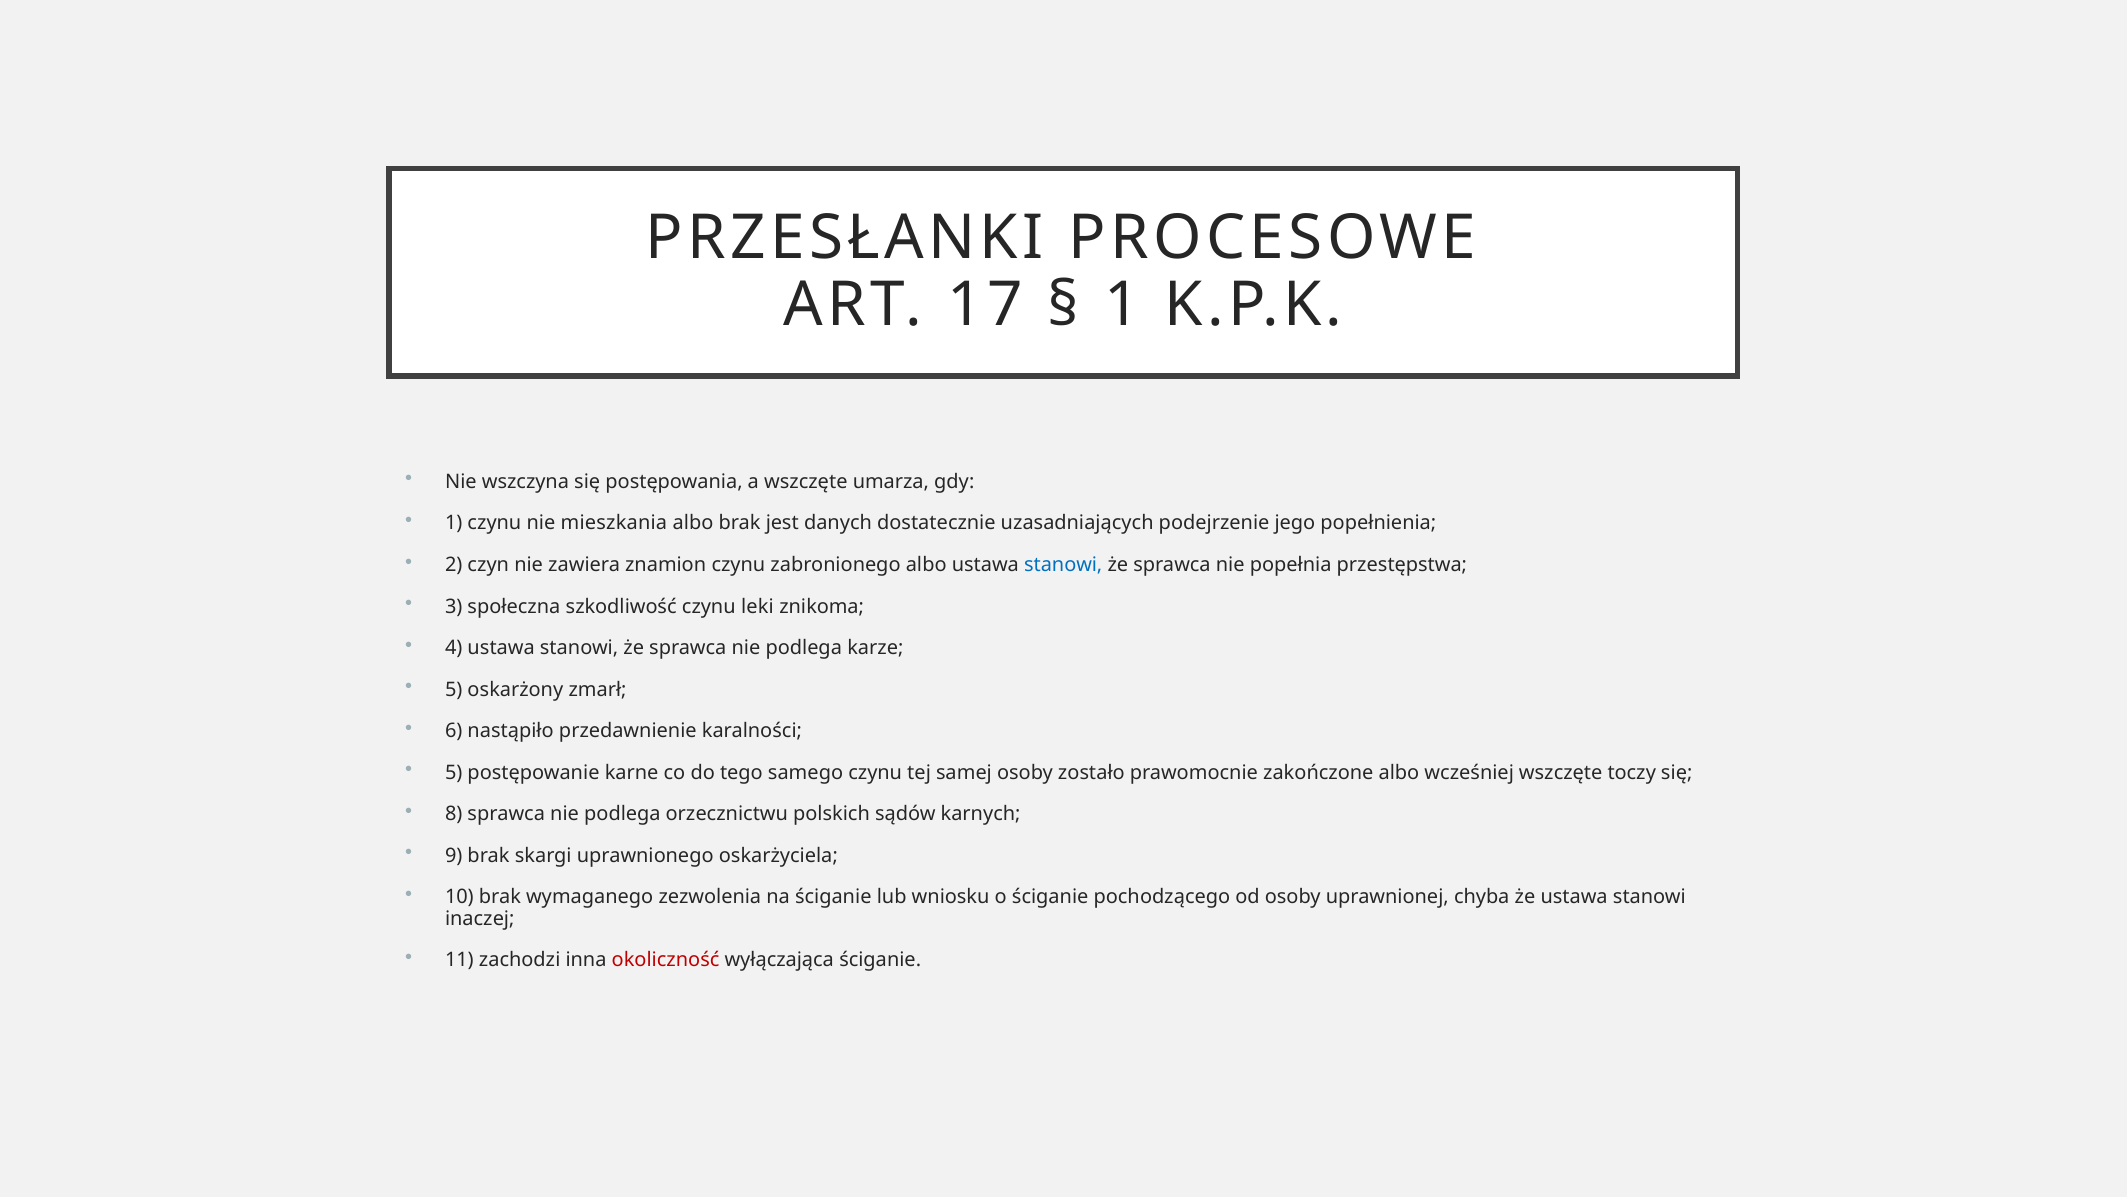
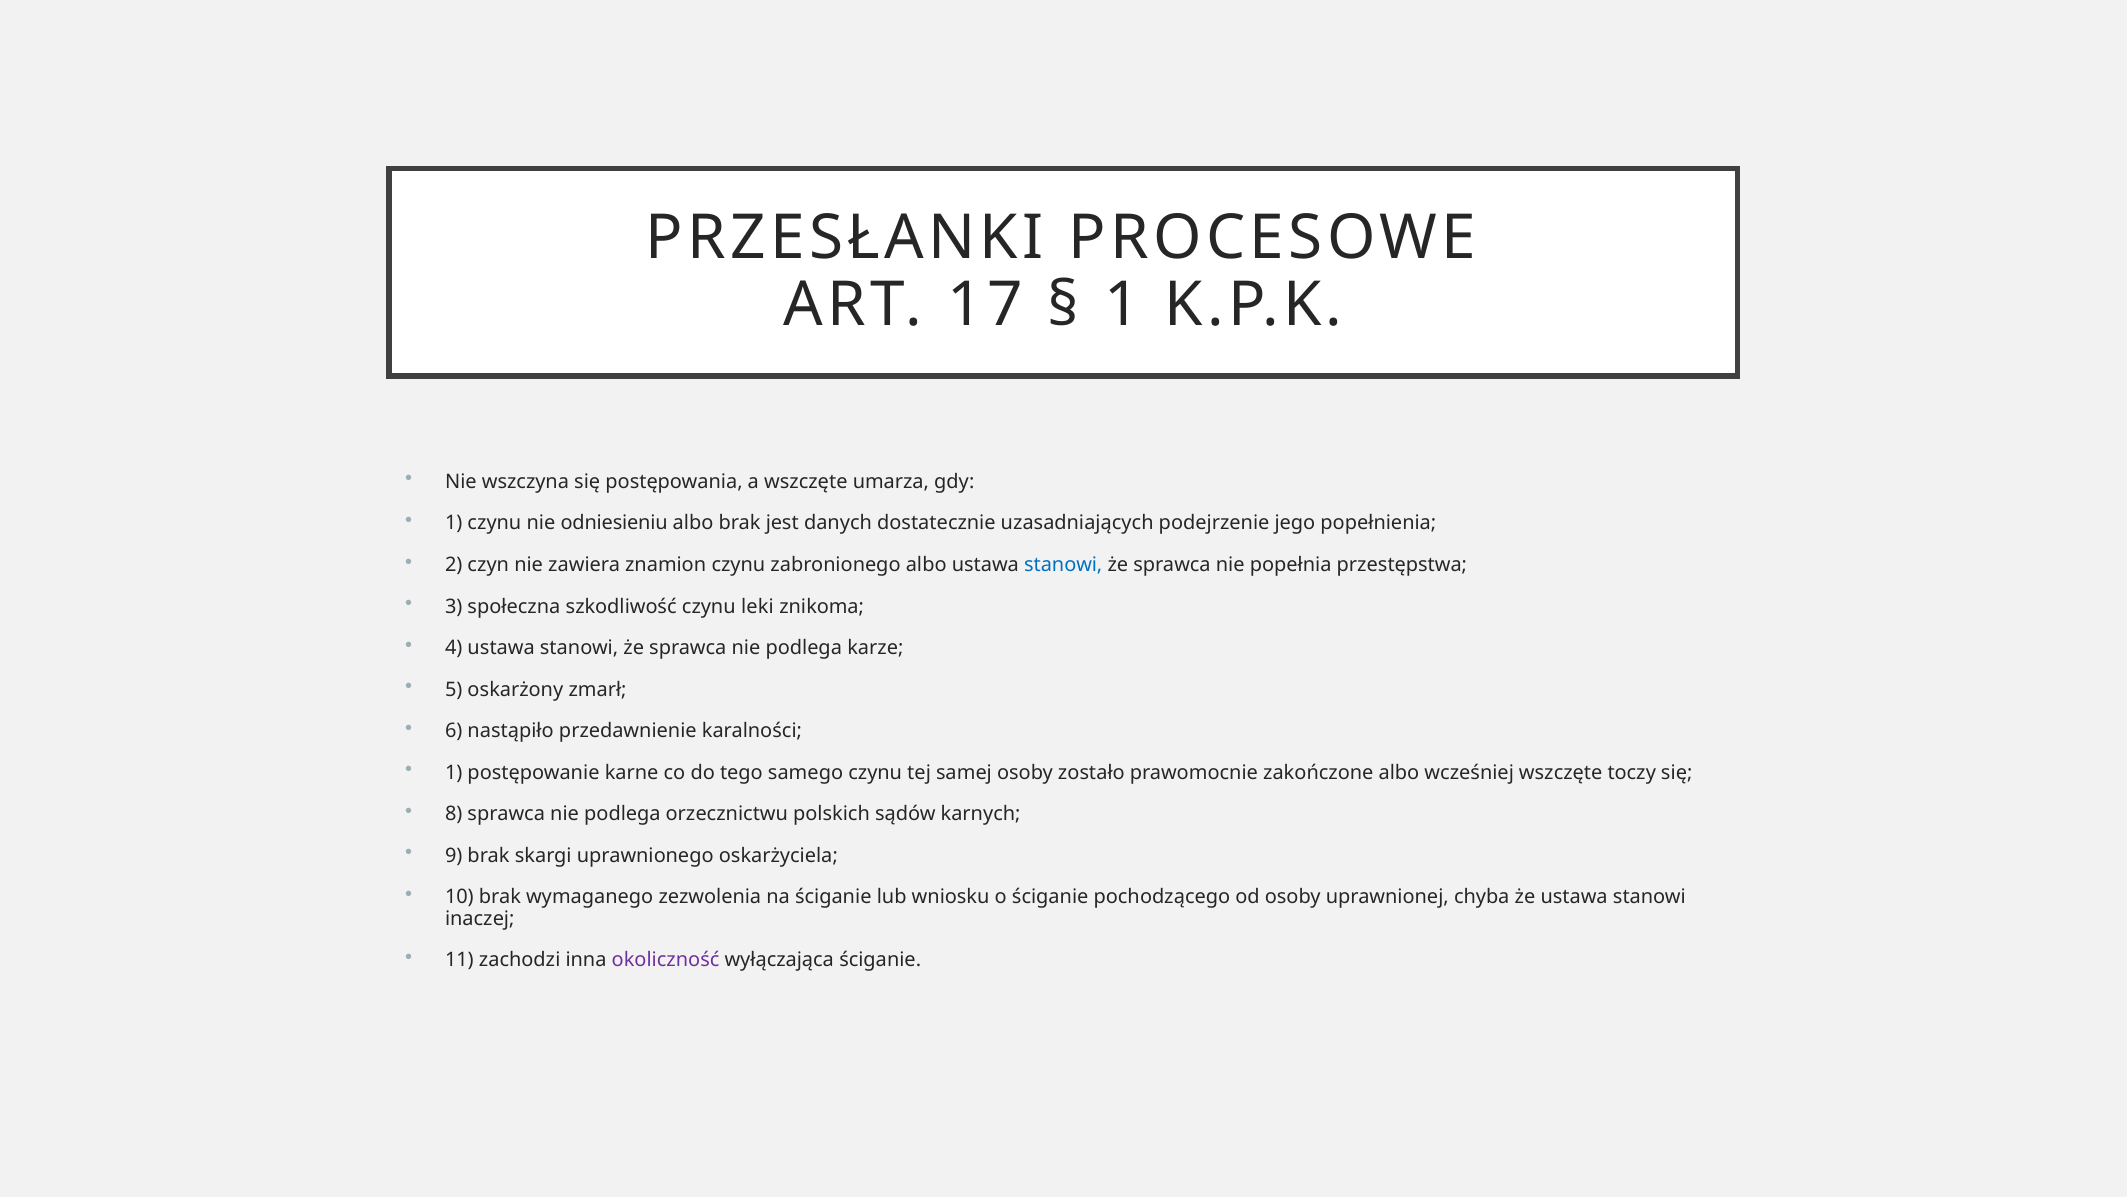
mieszkania: mieszkania -> odniesieniu (614, 523)
5: 5 -> 1 (454, 772)
okoliczność colour: red -> purple (666, 960)
